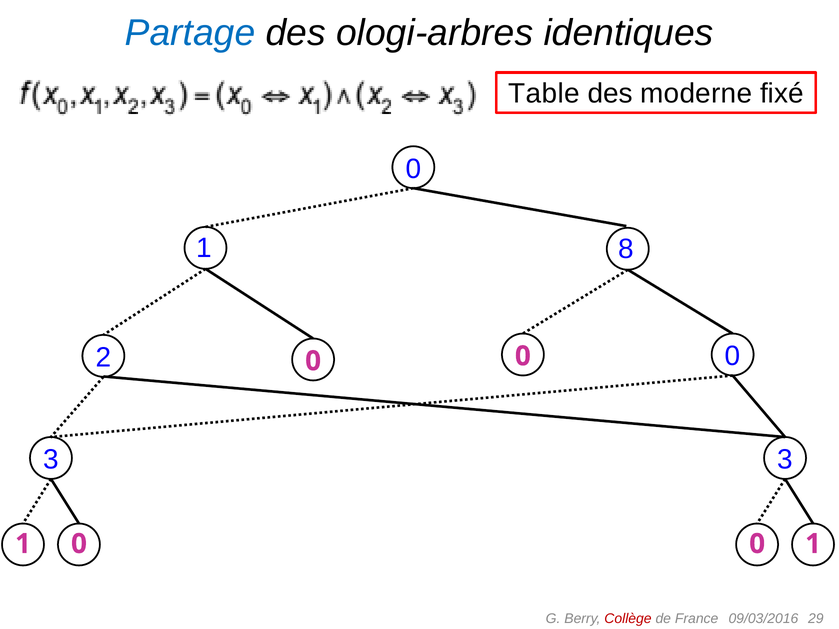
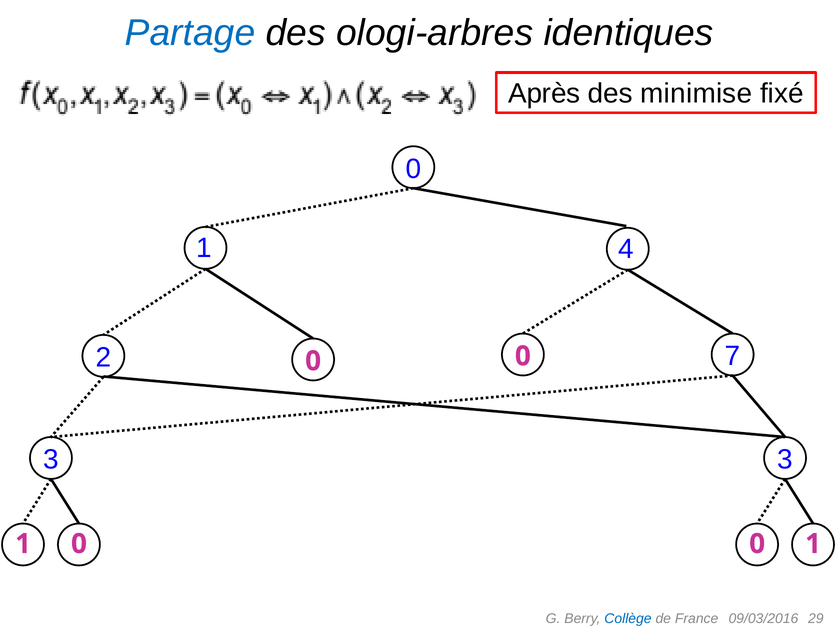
Table: Table -> Après (544, 94)
moderne: moderne -> minimise (696, 94)
8: 8 -> 4 (626, 249)
2 0: 0 -> 7 (733, 356)
Collège colour: red -> blue (628, 619)
